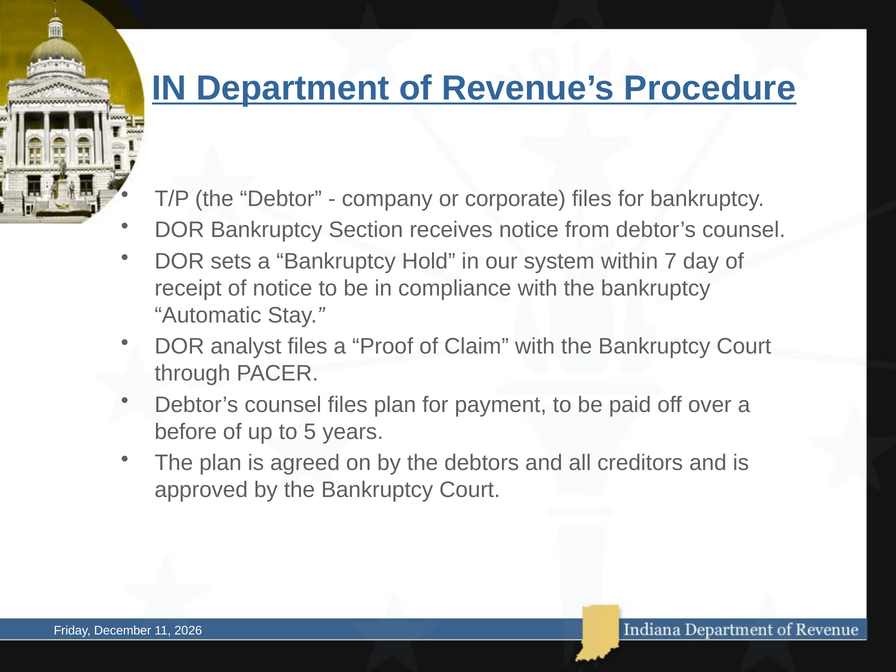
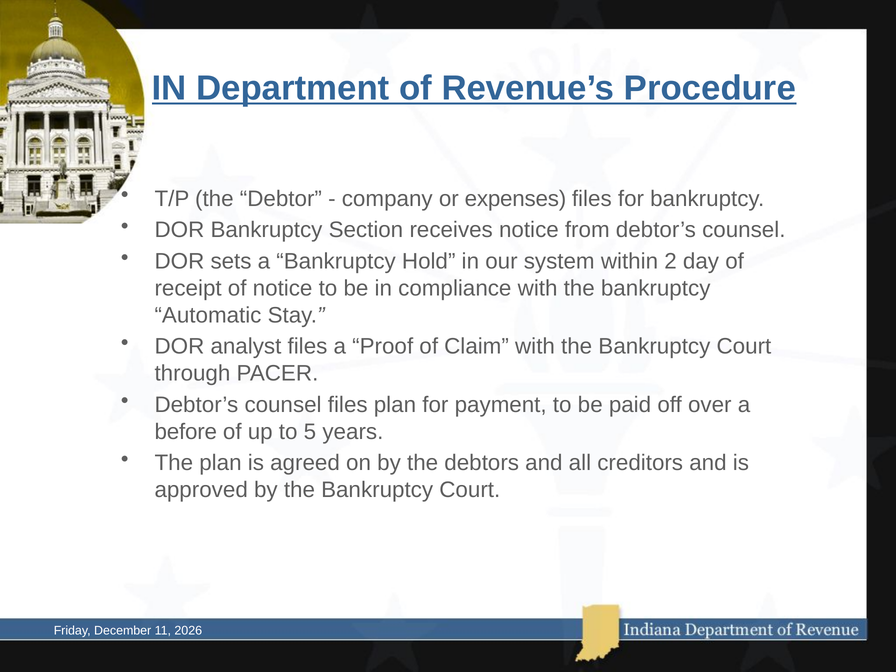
corporate: corporate -> expenses (515, 199)
7: 7 -> 2 (670, 261)
